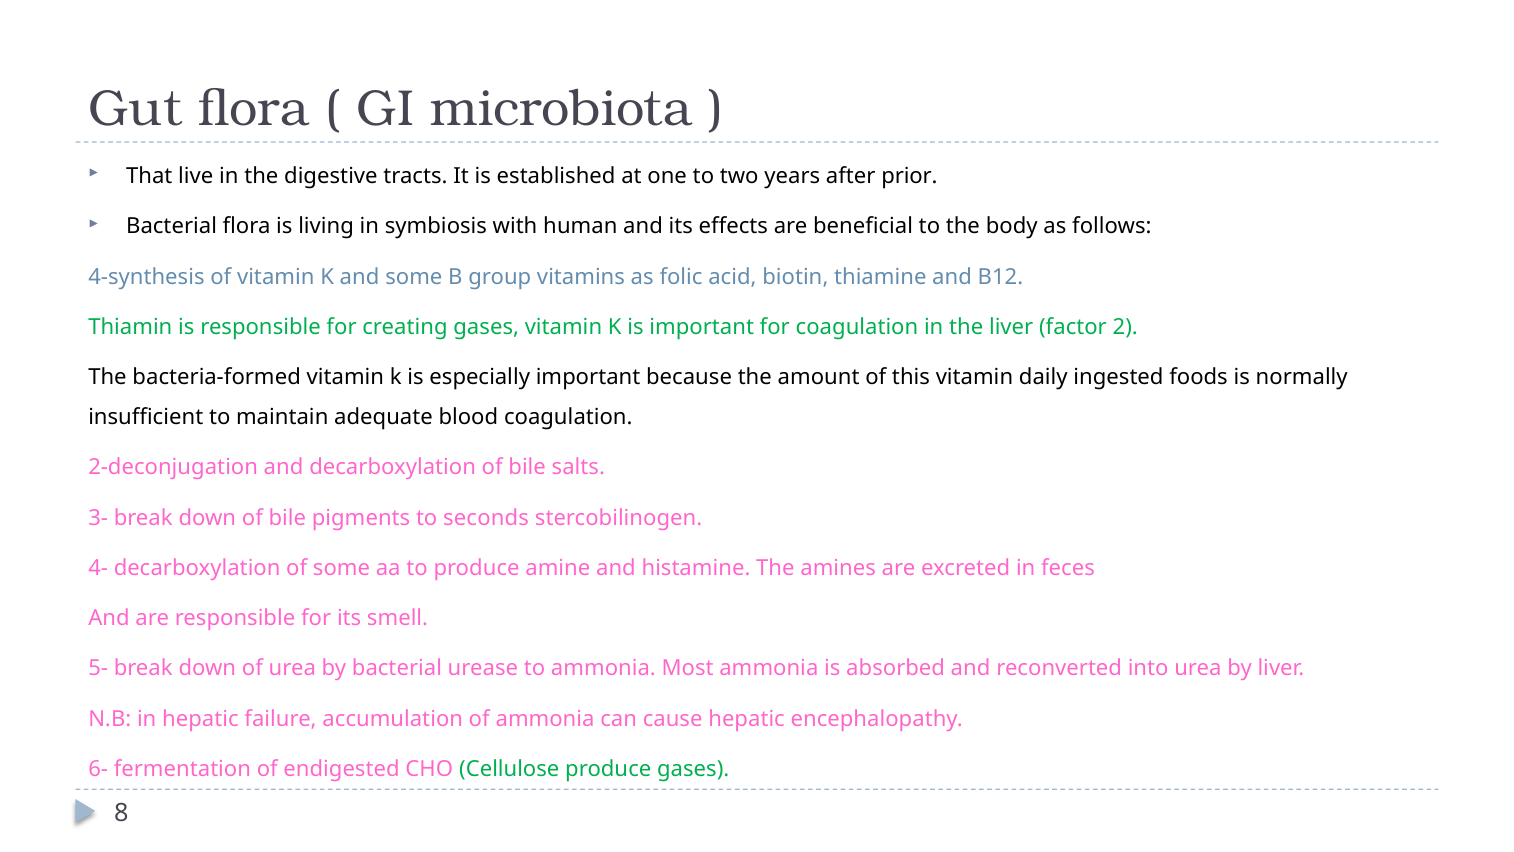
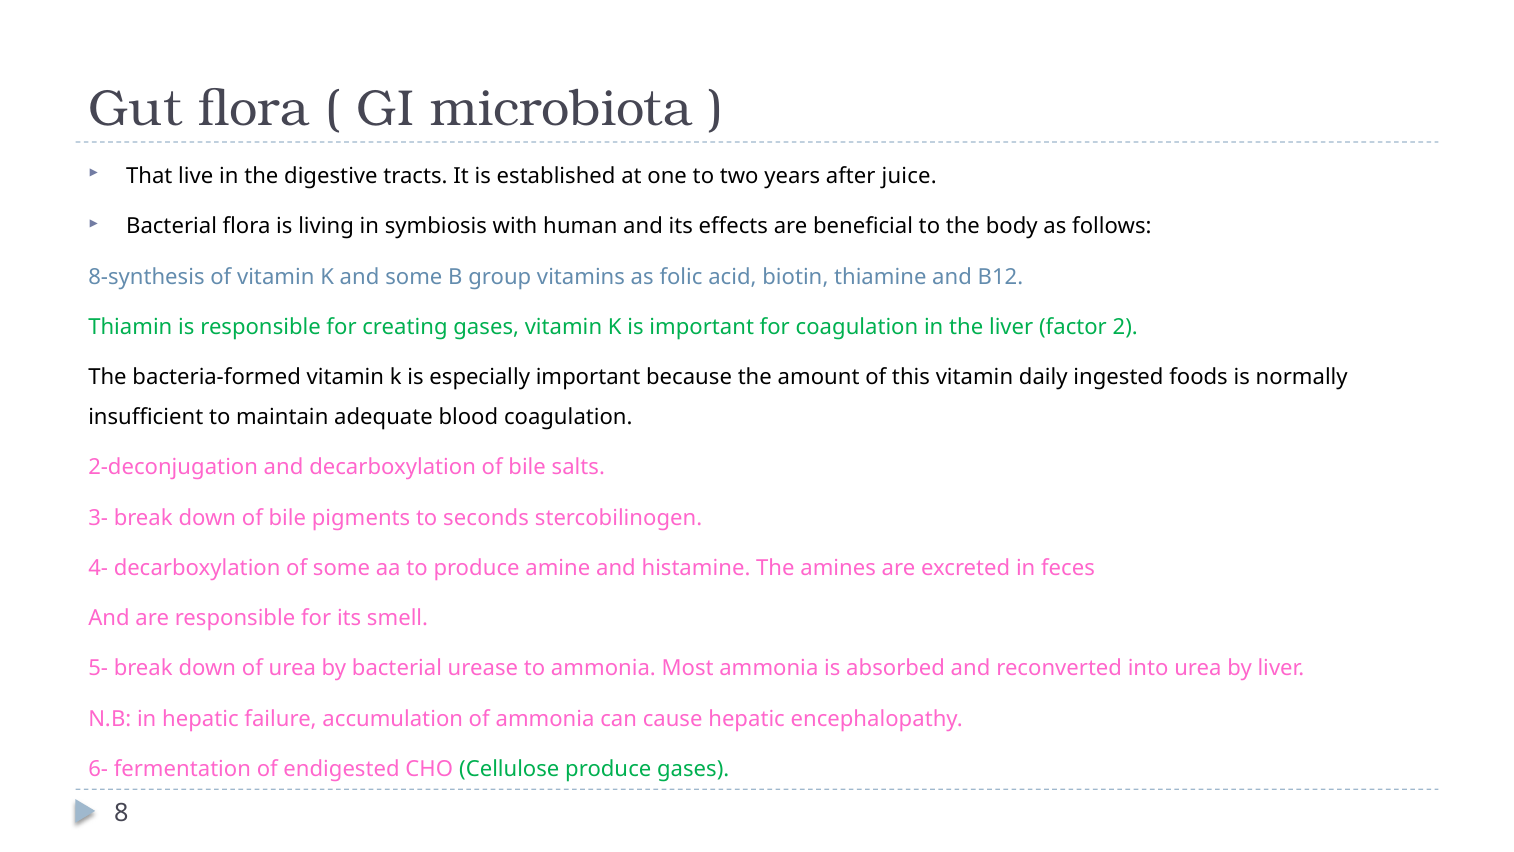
prior: prior -> juice (909, 176)
4-synthesis: 4-synthesis -> 8-synthesis (146, 277)
